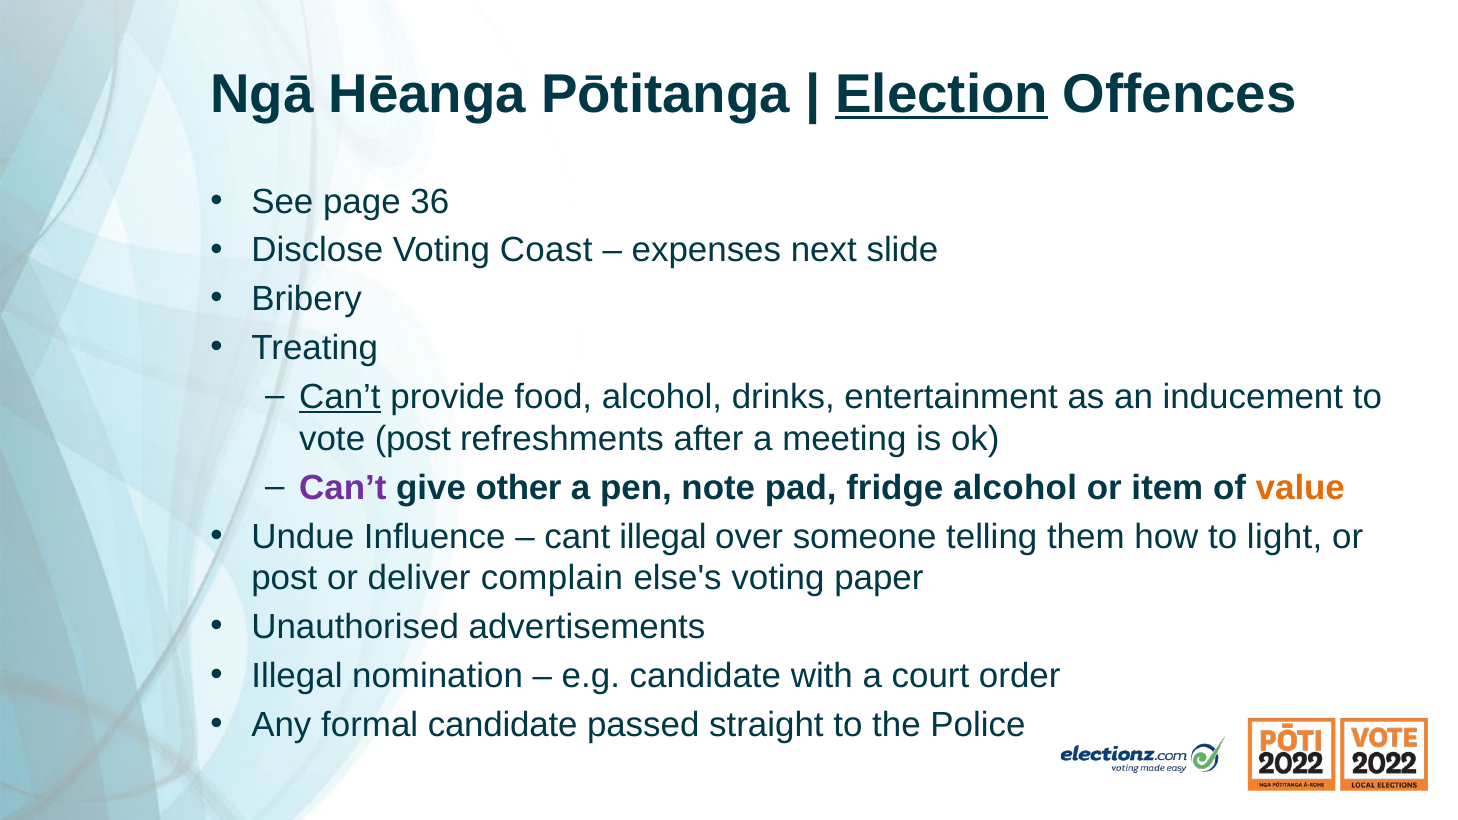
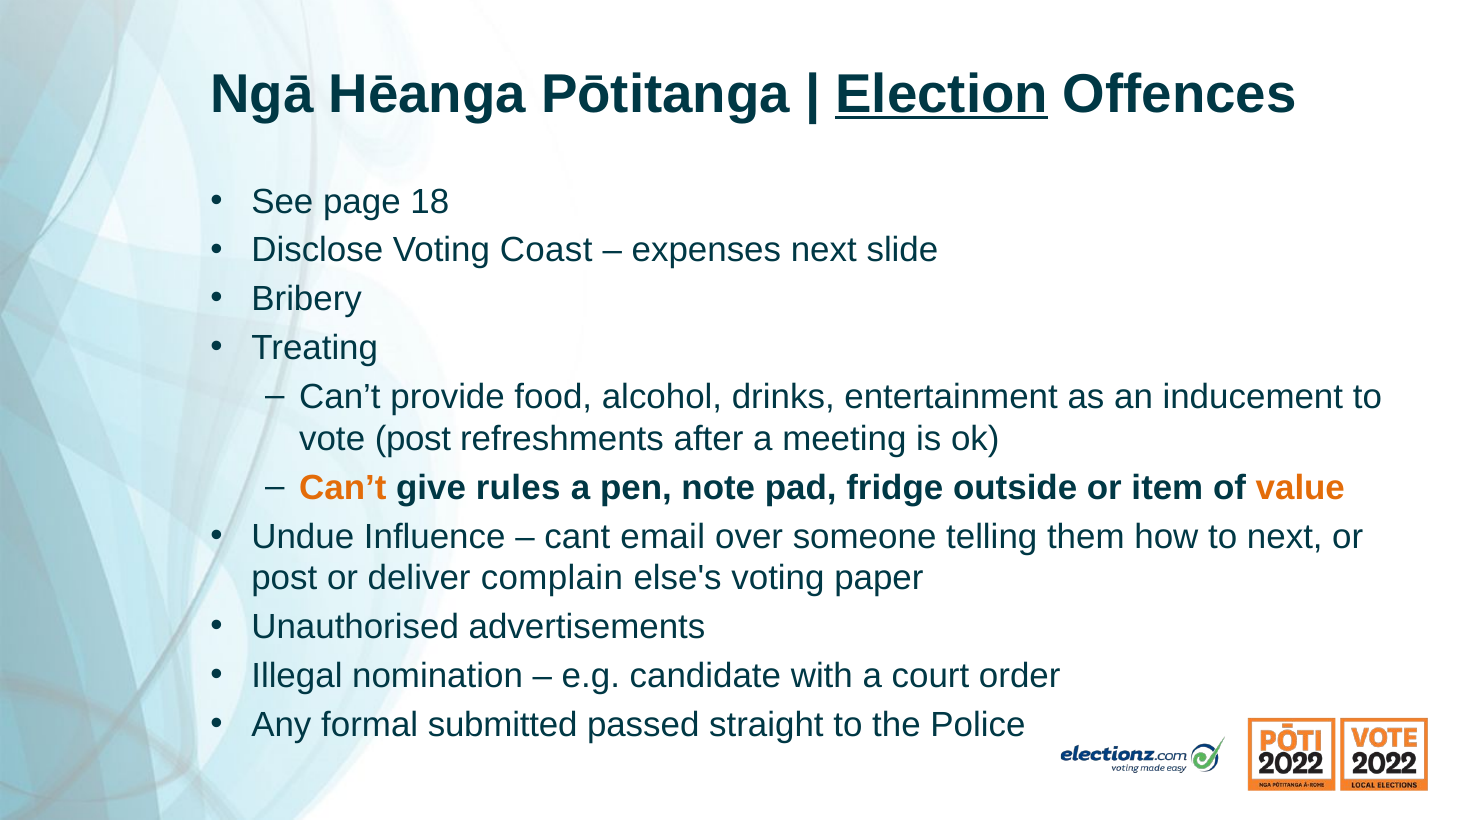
36: 36 -> 18 (430, 202)
Can’t underline: present -> none (340, 397)
Can’t colour: purple -> orange (343, 488)
other: other -> rules (518, 488)
fridge alcohol: alcohol -> outside (1015, 488)
cant illegal: illegal -> email (663, 537)
to light: light -> next (1285, 537)
formal candidate: candidate -> submitted (503, 725)
